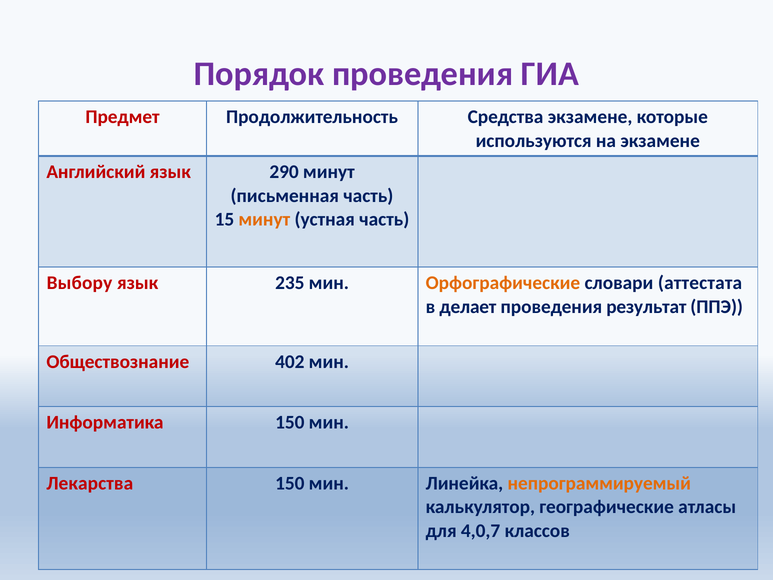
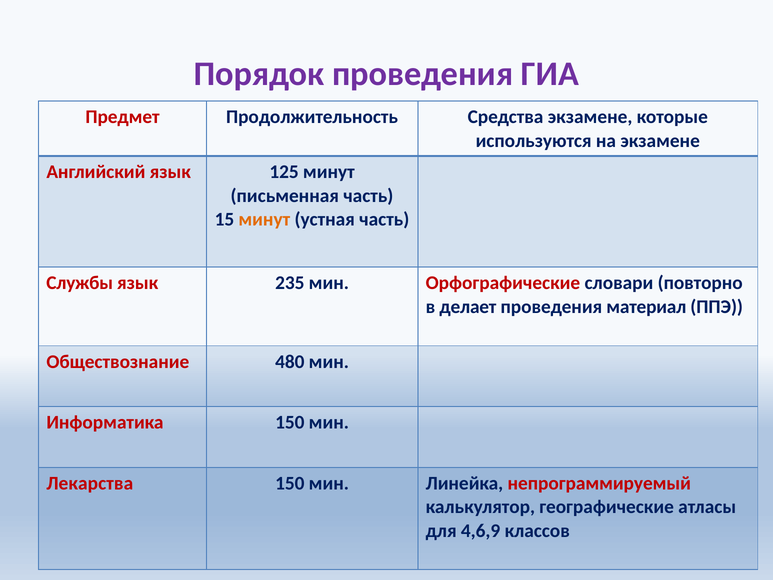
290: 290 -> 125 (284, 172)
Выбору: Выбору -> Службы (80, 283)
Орфографические colour: orange -> red (503, 283)
аттестата: аттестата -> повторно (700, 283)
результат: результат -> материал (646, 307)
402: 402 -> 480 (290, 361)
непрограммируемый colour: orange -> red (599, 483)
4,0,7: 4,0,7 -> 4,6,9 (481, 530)
